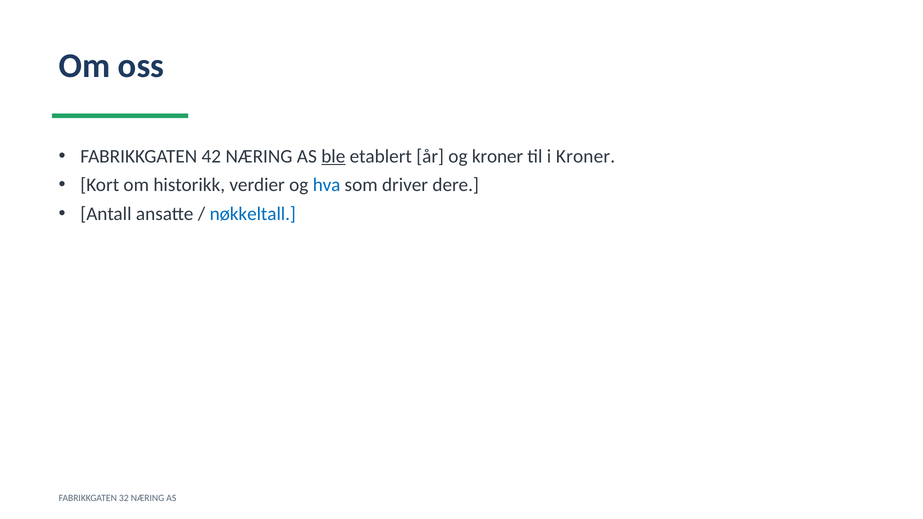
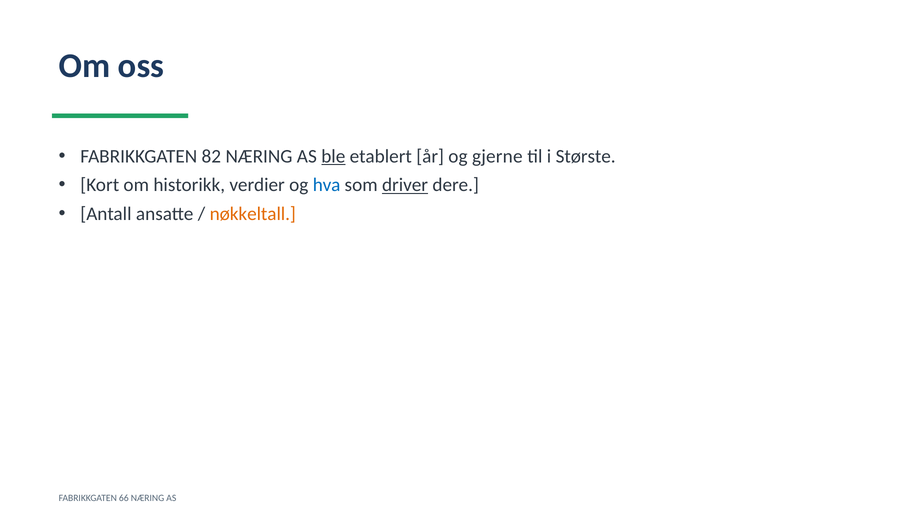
42: 42 -> 82 (211, 156)
og kroner: kroner -> gjerne (497, 156)
i Kroner: Kroner -> Største (586, 156)
driver underline: none -> present (405, 185)
nøkkeltall colour: blue -> orange (253, 214)
32: 32 -> 66 (124, 498)
